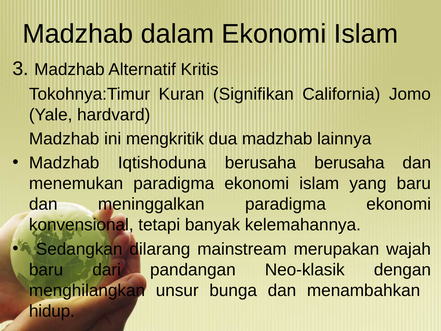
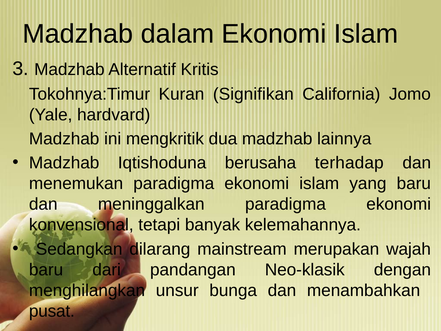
berusaha berusaha: berusaha -> terhadap (349, 163)
hidup: hidup -> pusat (52, 311)
